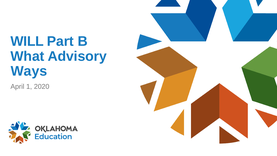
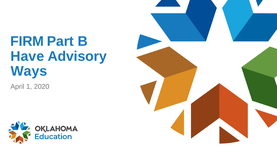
WILL: WILL -> FIRM (27, 41)
What: What -> Have (27, 56)
